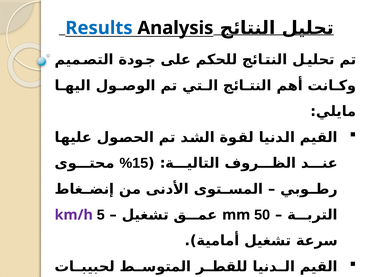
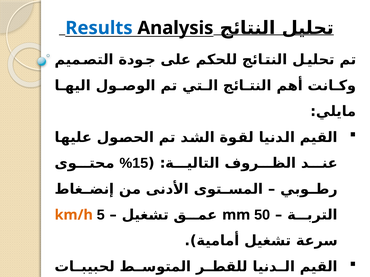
km/h colour: purple -> orange (74, 215)
